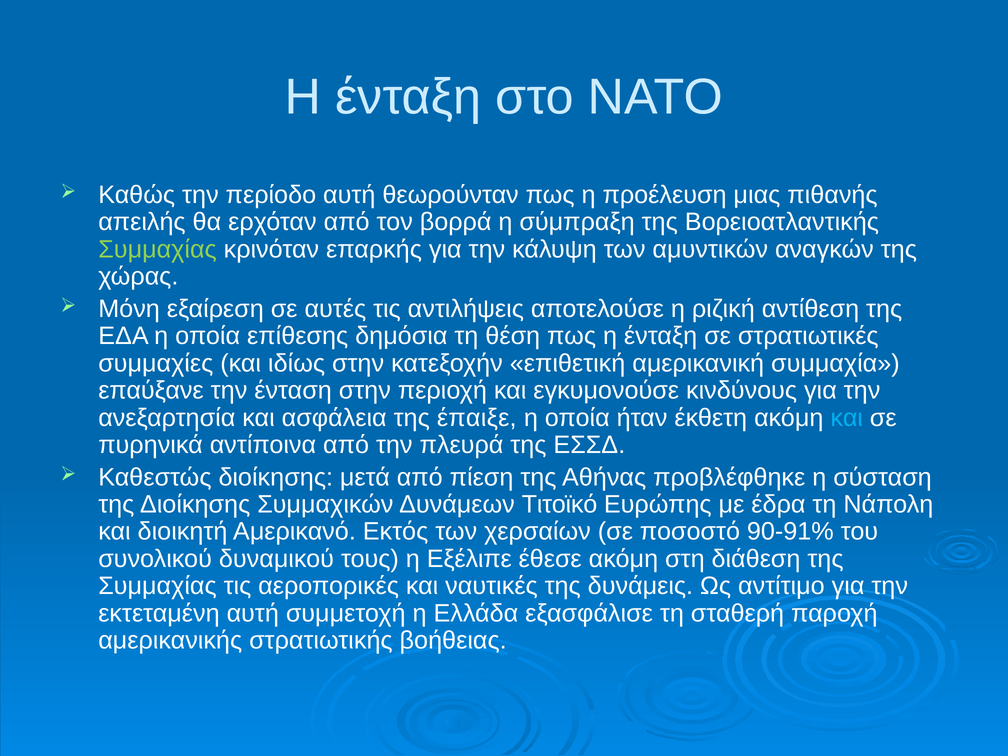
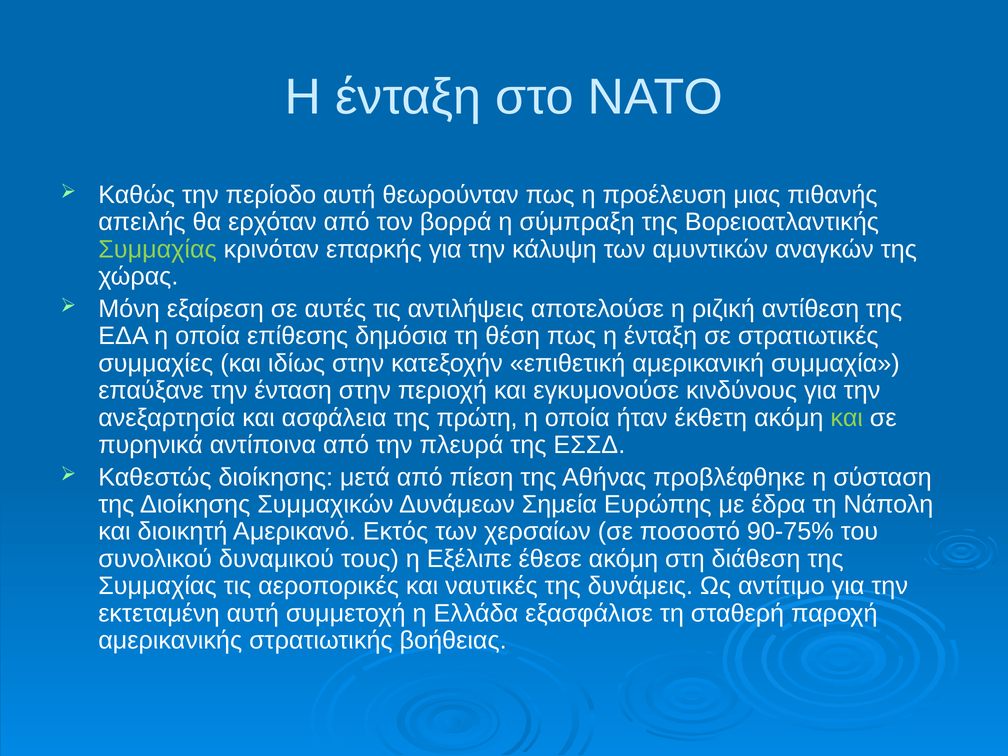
έπαιξε: έπαιξε -> πρώτη (477, 418)
και colour: light blue -> light green (847, 418)
Τιτοϊκό: Τιτοϊκό -> Σημεία (559, 504)
90-91%: 90-91% -> 90-75% (790, 532)
